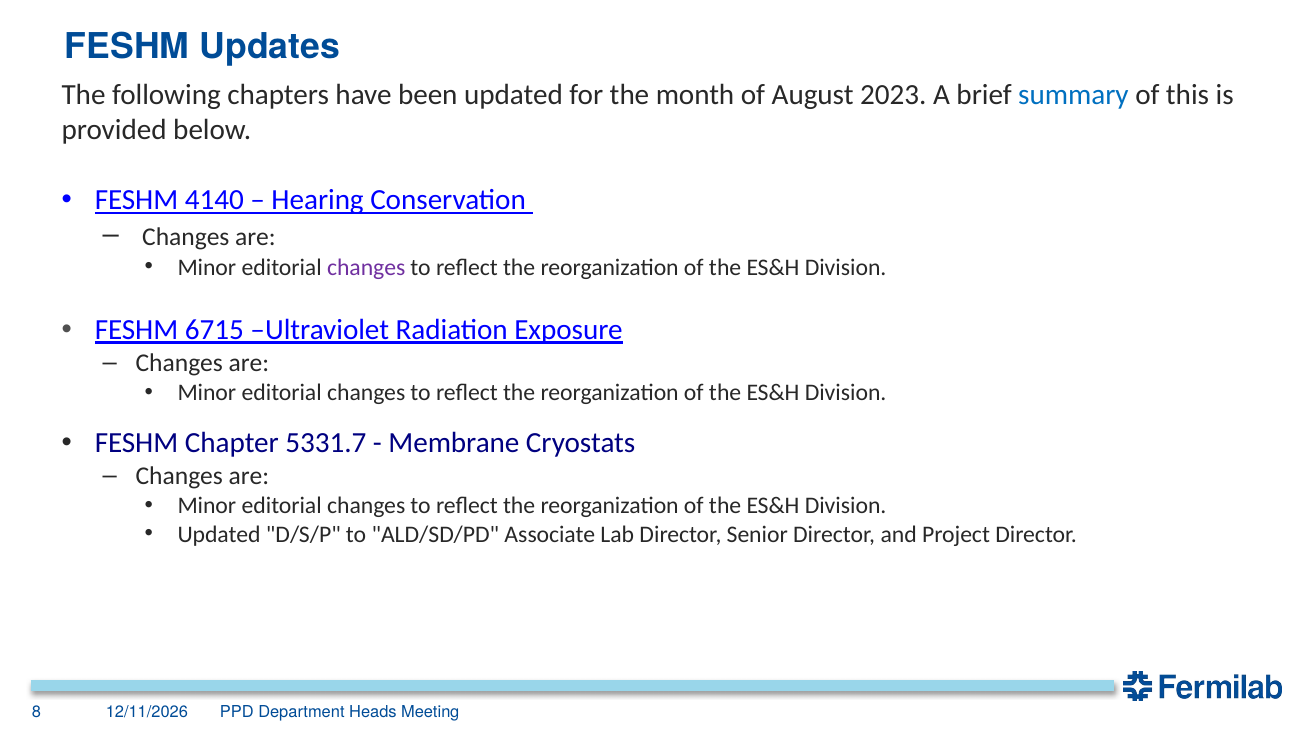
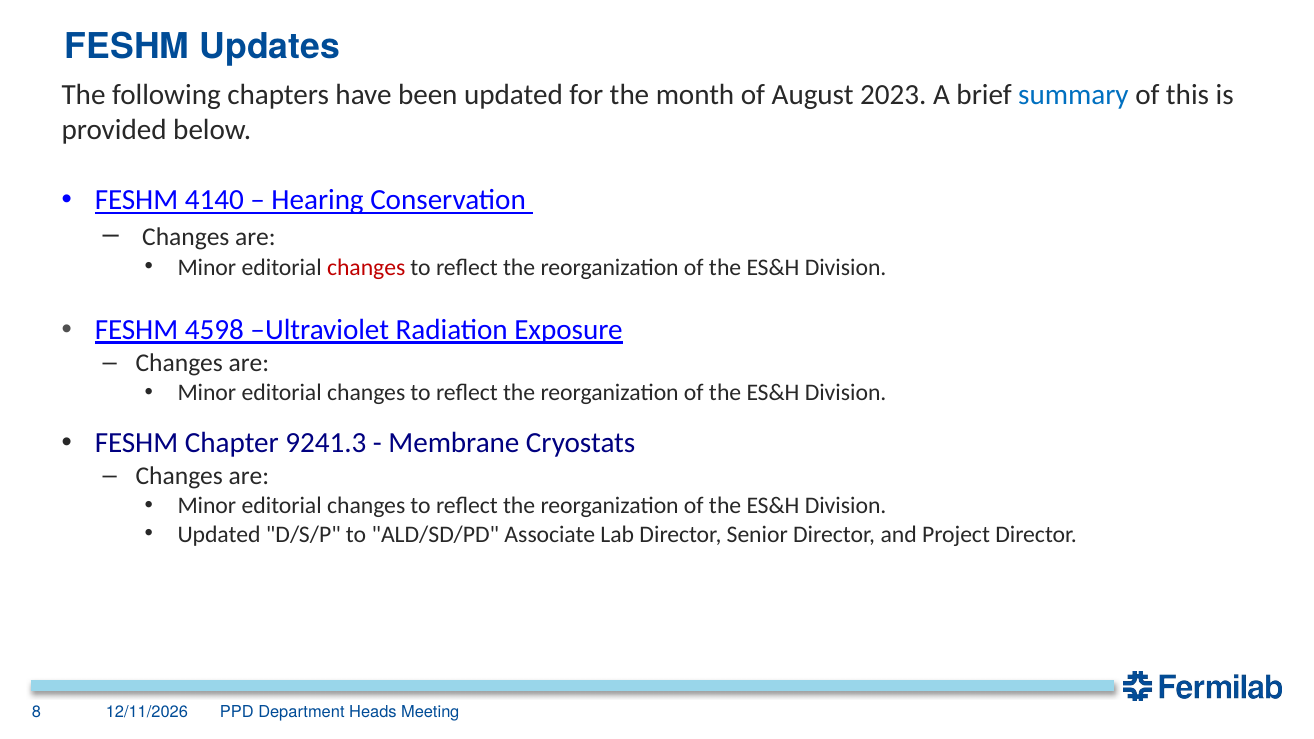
changes colour: purple -> red (366, 267)
6715: 6715 -> 4598 (214, 330)
5331.7: 5331.7 -> 9241.3 (326, 443)
